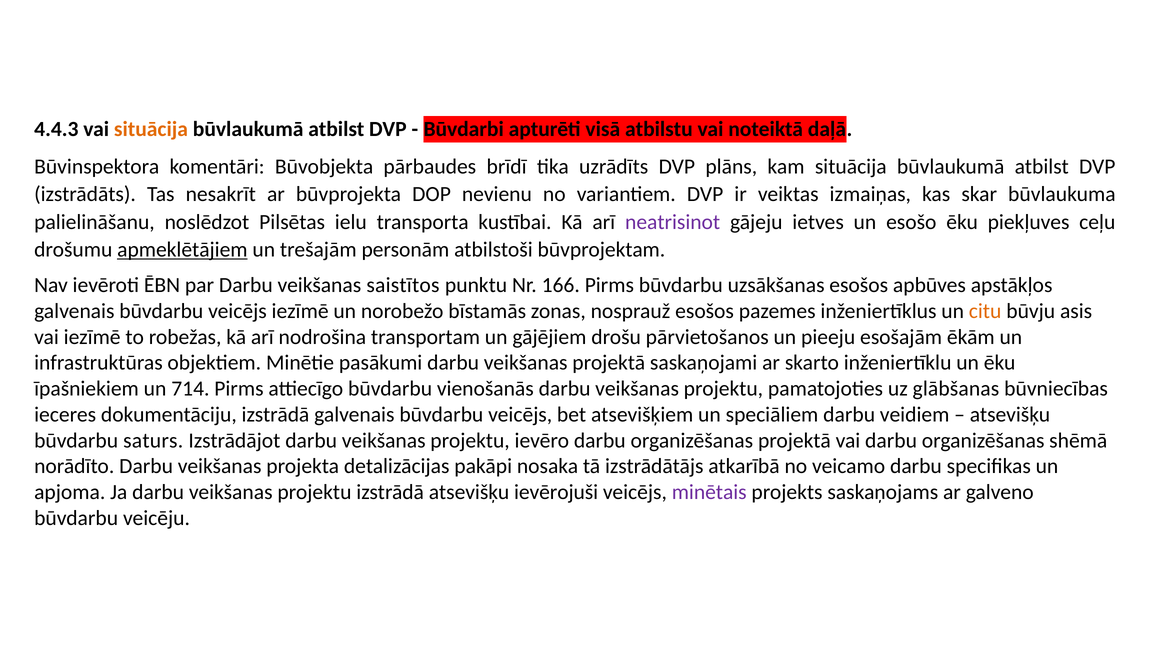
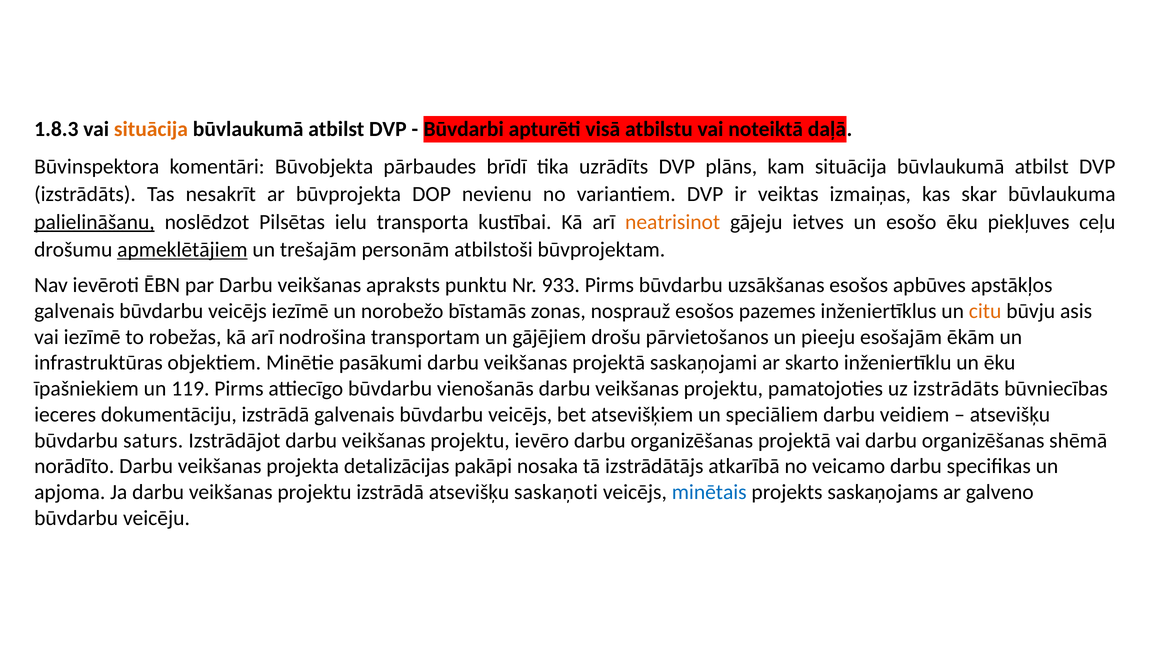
4.4.3: 4.4.3 -> 1.8.3 (56, 129)
palielināšanu underline: none -> present (94, 222)
neatrisinot colour: purple -> orange (673, 222)
saistītos: saistītos -> apraksts (403, 285)
166: 166 -> 933 (561, 285)
714: 714 -> 119 (190, 389)
uz glābšanas: glābšanas -> izstrādāts (956, 389)
ievērojuši: ievērojuši -> saskaņoti (556, 493)
minētais colour: purple -> blue (709, 493)
